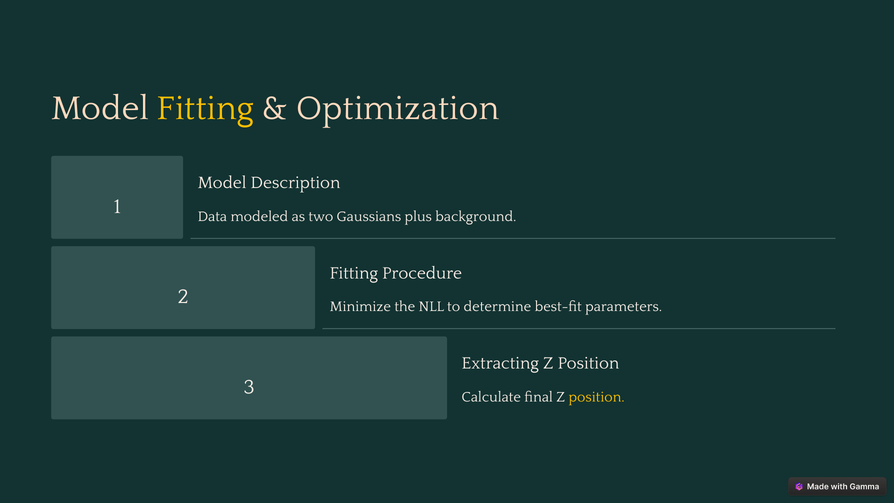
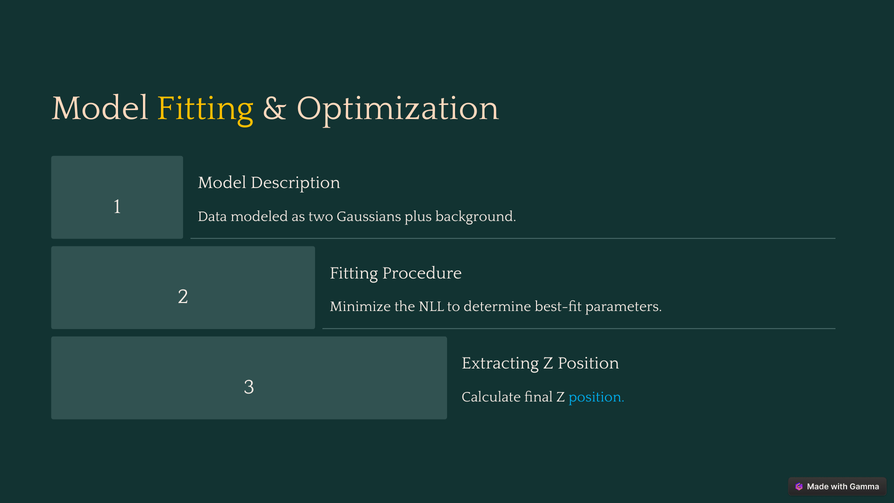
position colour: yellow -> light blue (597, 397)
